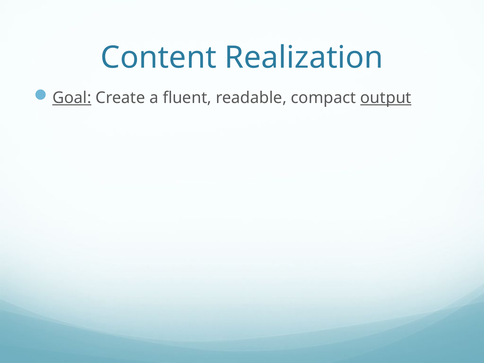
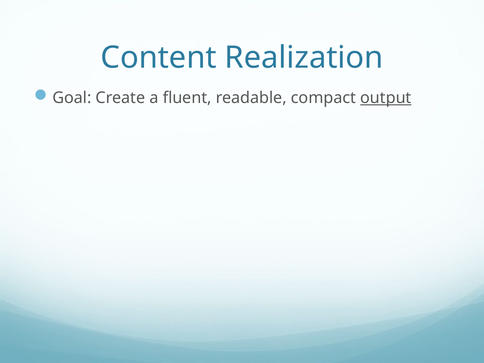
Goal underline: present -> none (72, 98)
